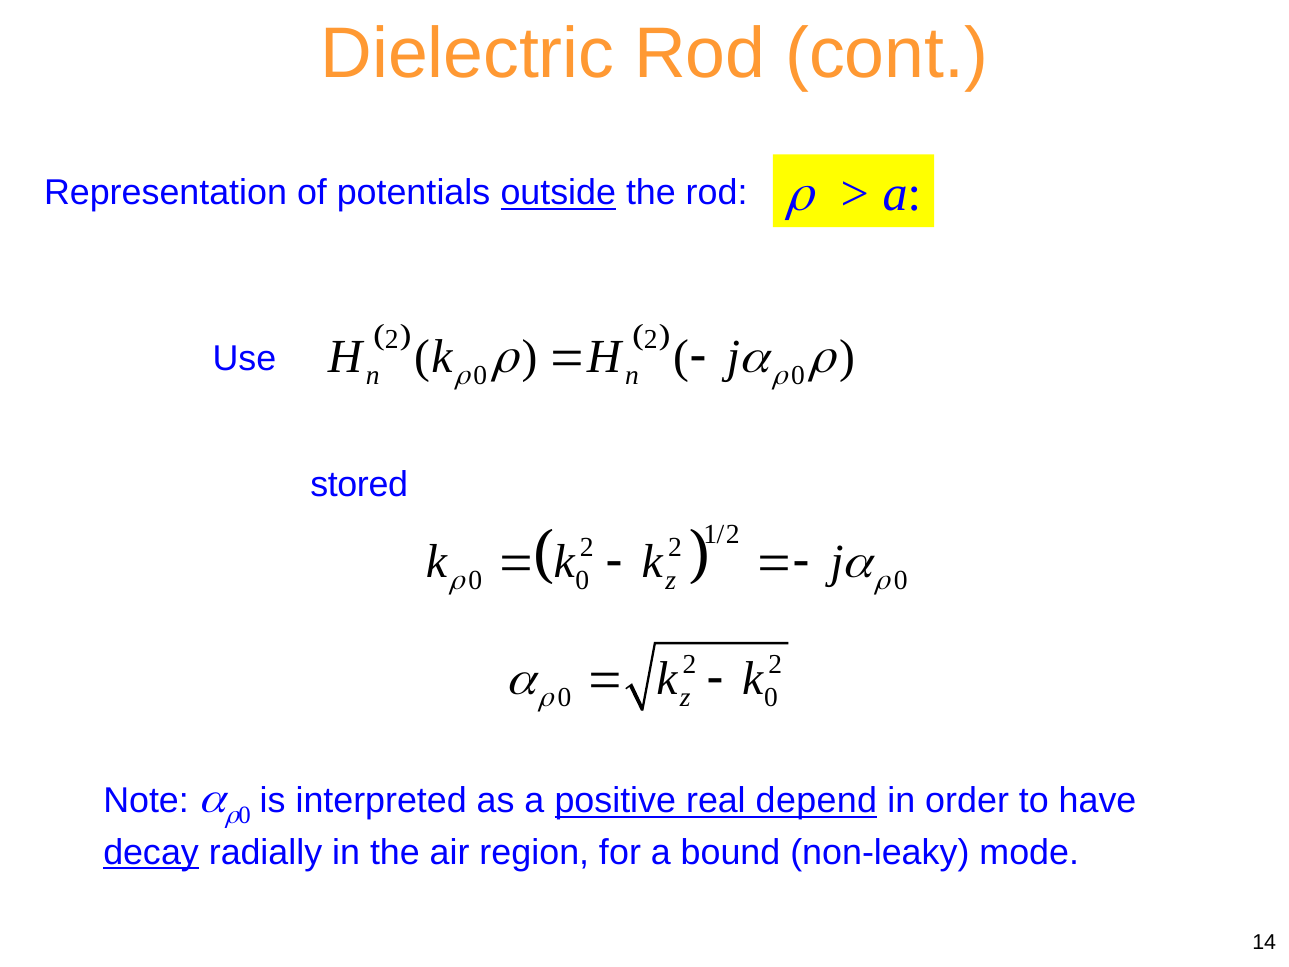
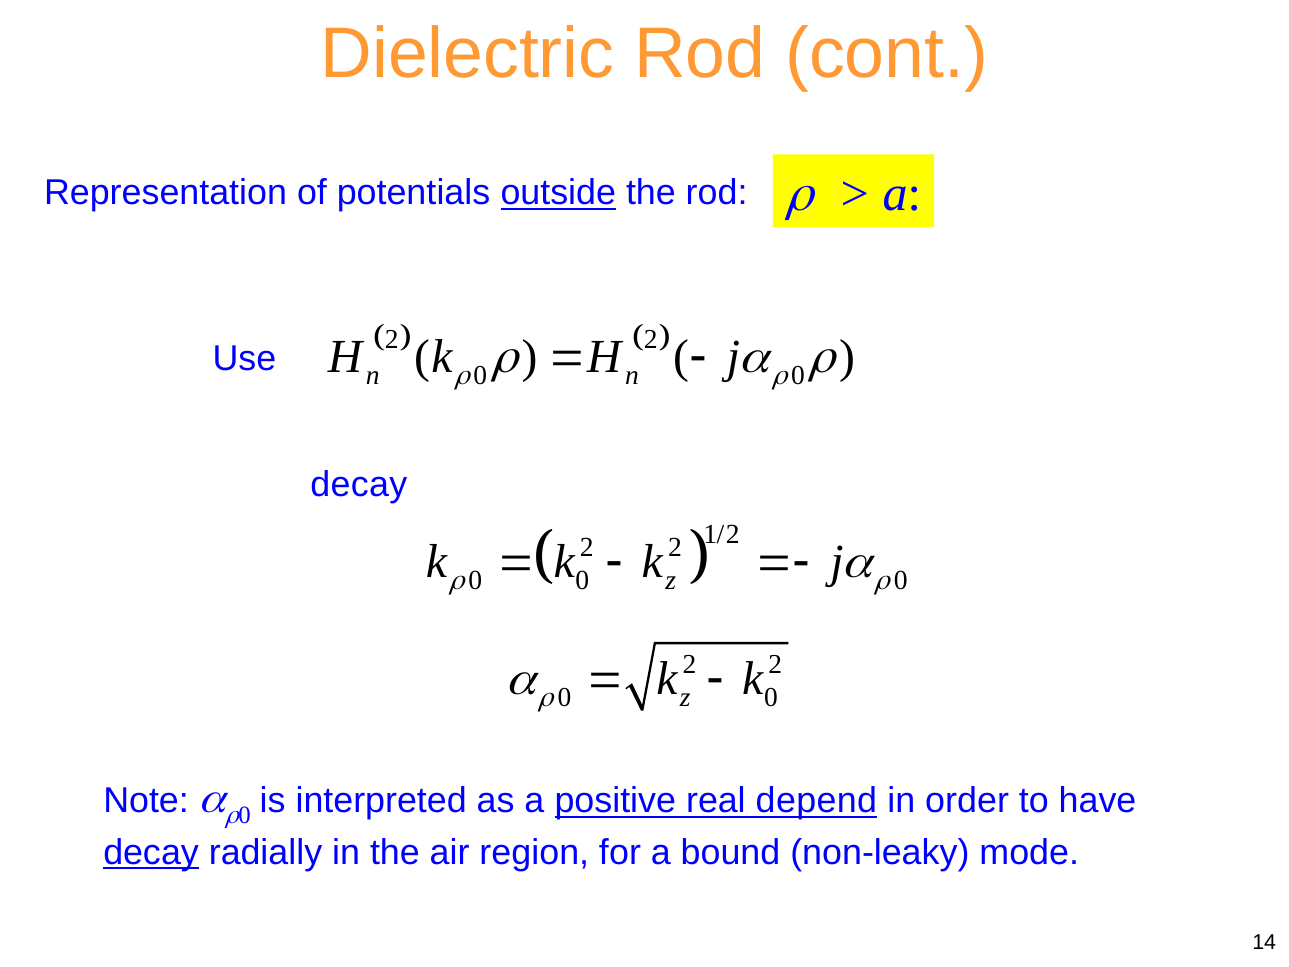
stored: stored -> decay (359, 485)
